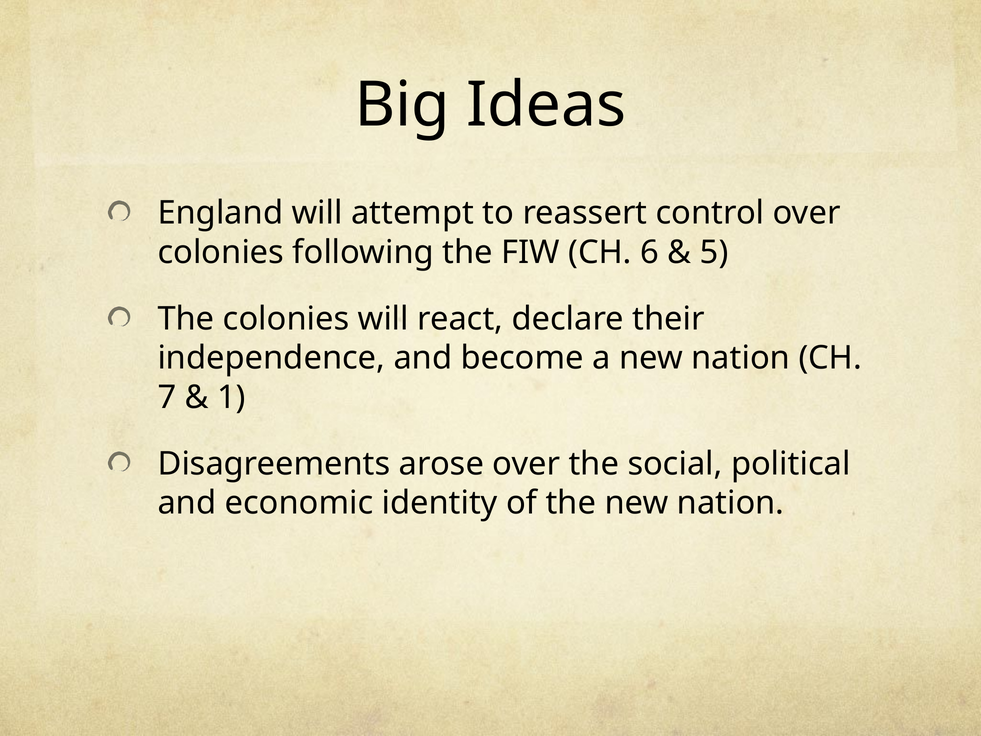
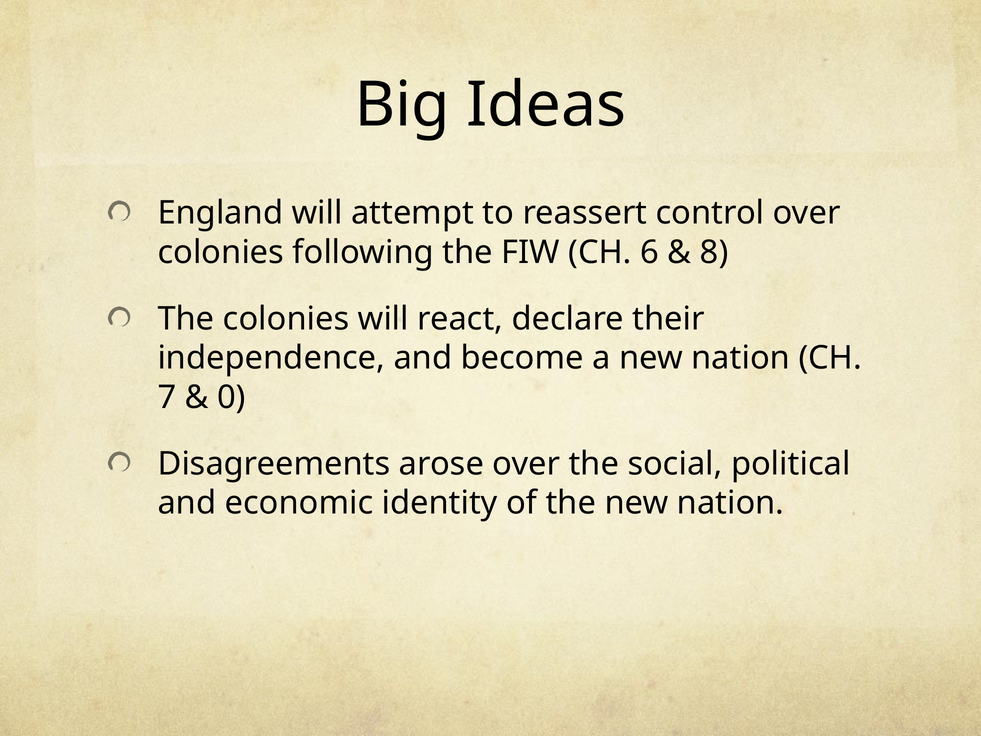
5: 5 -> 8 (714, 252)
1: 1 -> 0 (231, 397)
